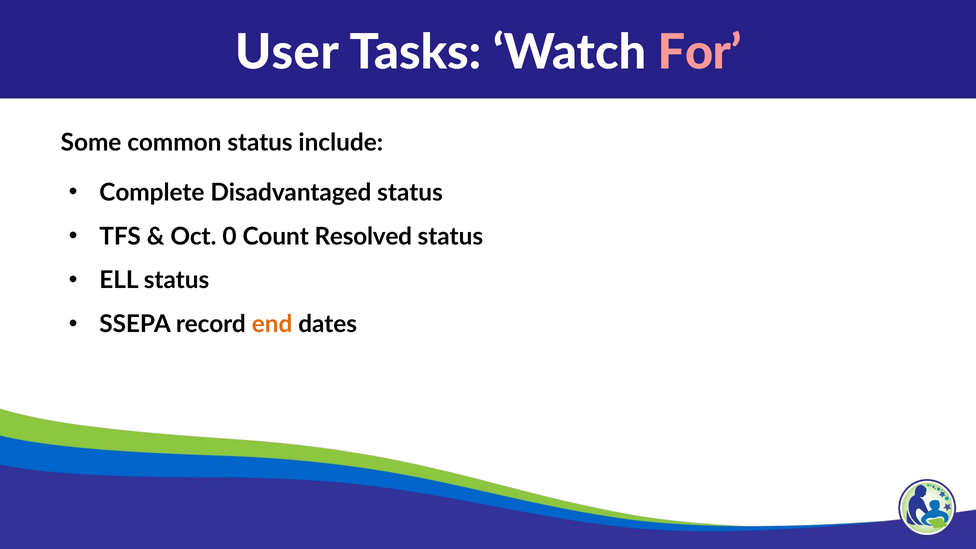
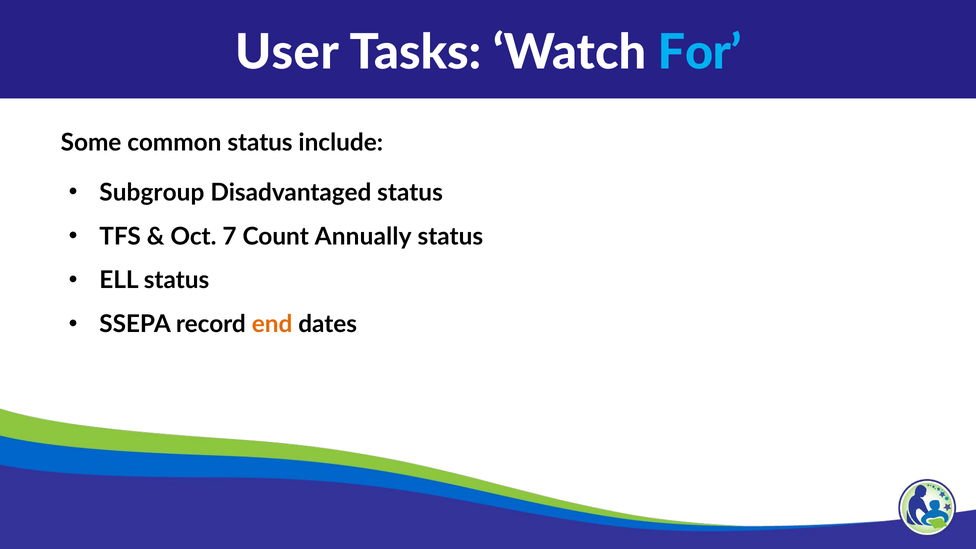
For colour: pink -> light blue (700, 53)
Complete: Complete -> Subgroup (152, 193)
0: 0 -> 7 (229, 236)
Resolved: Resolved -> Annually (363, 236)
